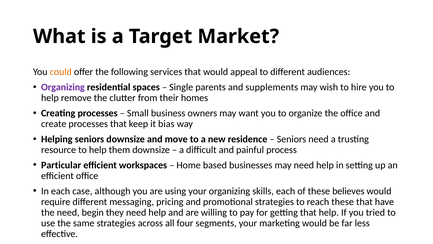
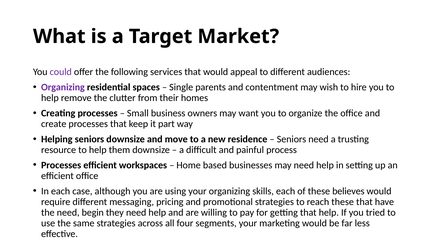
could colour: orange -> purple (61, 72)
supplements: supplements -> contentment (272, 87)
bias: bias -> part (166, 124)
Particular: Particular -> Processes (61, 165)
